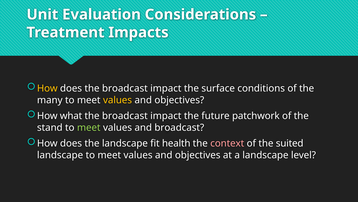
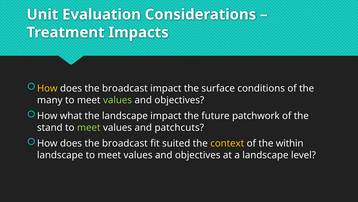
values colour: yellow -> light green (118, 100)
broadcast: broadcast -> landscape (125, 116)
and broadcast: broadcast -> patchcuts (179, 127)
landscape: landscape -> broadcast (125, 143)
health: health -> suited (176, 143)
context colour: pink -> yellow (227, 143)
suited: suited -> within (290, 143)
